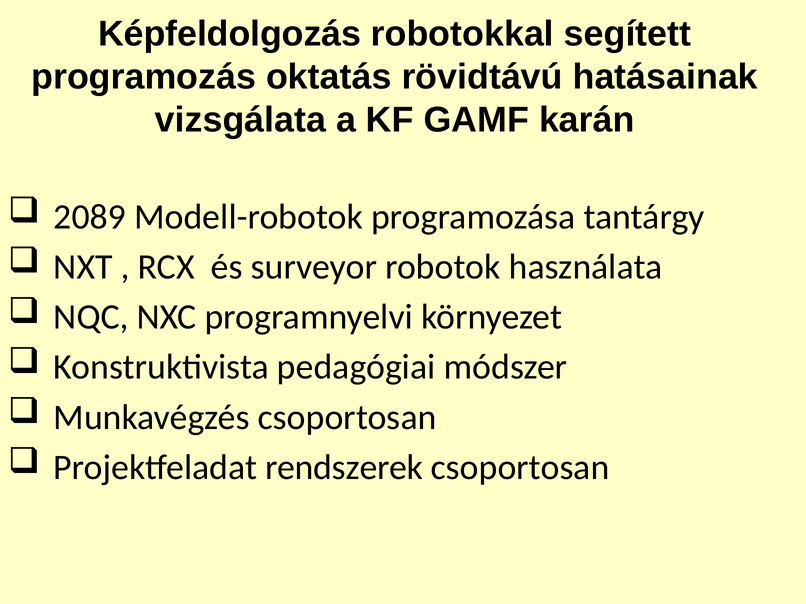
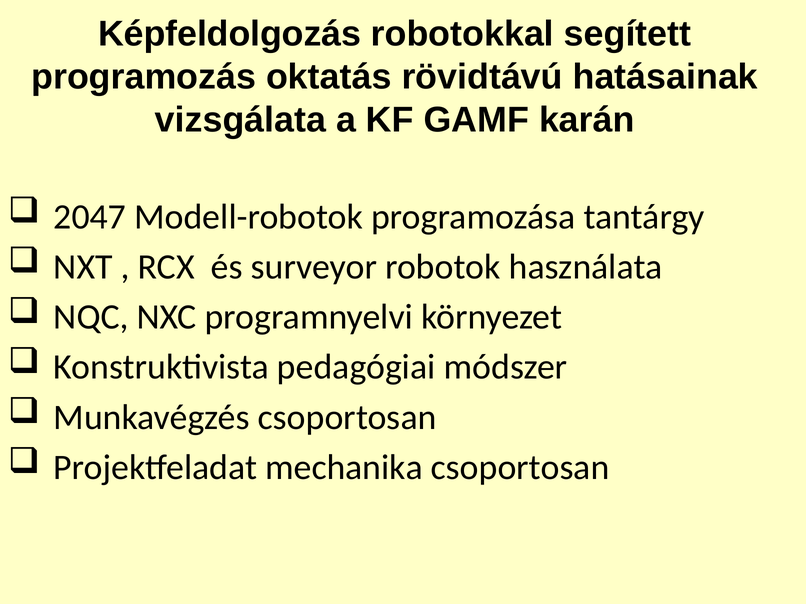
2089: 2089 -> 2047 (90, 217)
rendszerek: rendszerek -> mechanika (344, 468)
